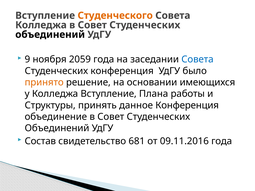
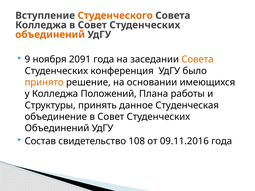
объединений colour: black -> orange (50, 35)
2059: 2059 -> 2091 (80, 59)
Совета colour: blue -> orange (197, 59)
Колледжа Вступление: Вступление -> Положений (109, 94)
данное Конференция: Конференция -> Студенческая (187, 105)
681: 681 -> 108 (137, 141)
